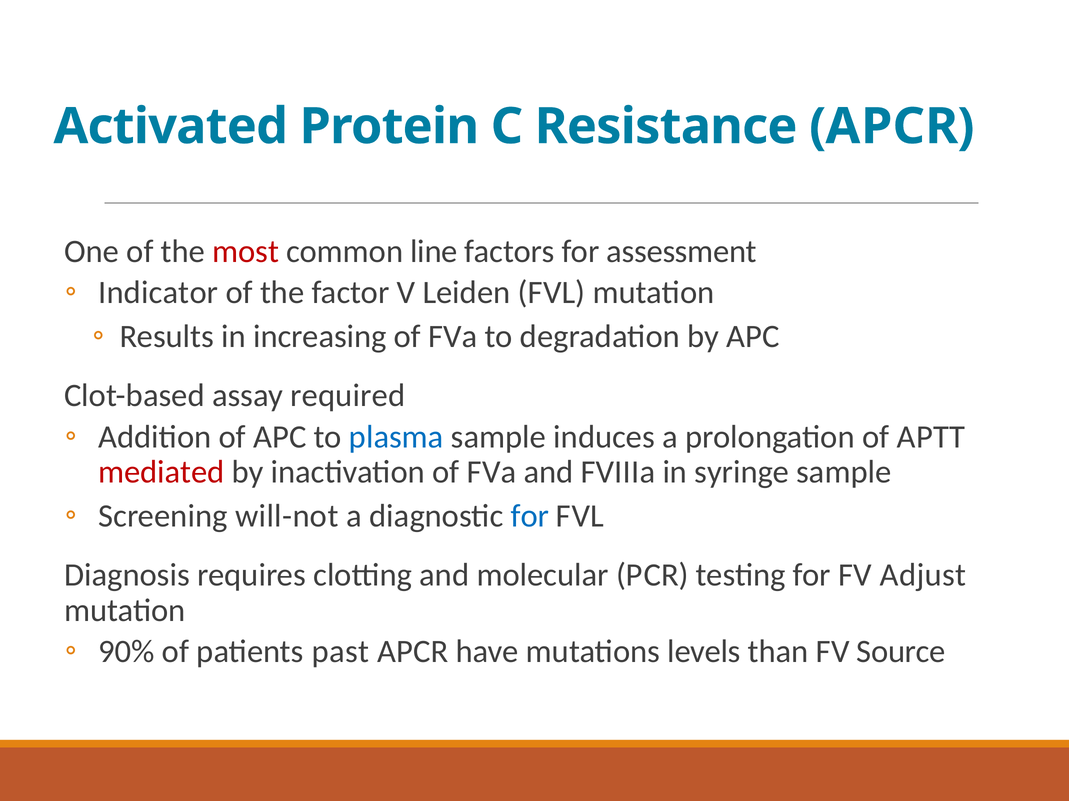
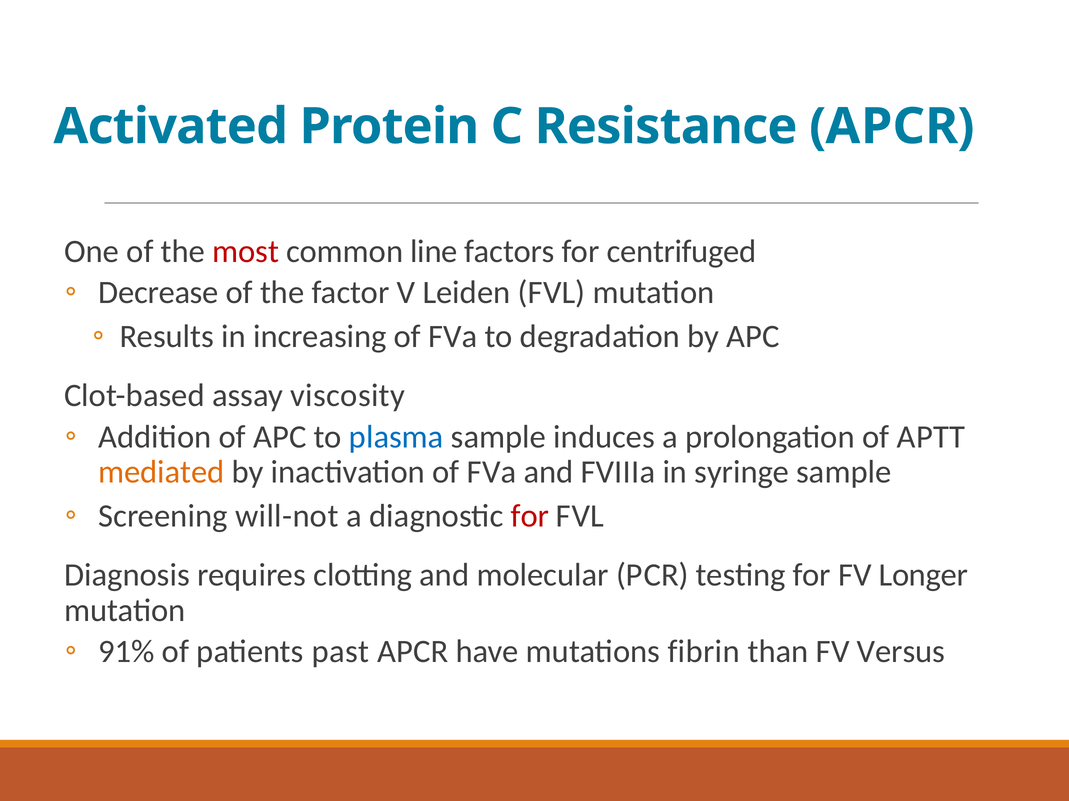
assessment: assessment -> centrifuged (682, 252)
Indicator: Indicator -> Decrease (158, 293)
required: required -> viscosity (348, 396)
mediated colour: red -> orange (161, 472)
for colour: blue -> red (530, 517)
Adjust: Adjust -> Longer (923, 576)
90%: 90% -> 91% (126, 652)
levels: levels -> fibrin (704, 652)
Source: Source -> Versus (901, 652)
